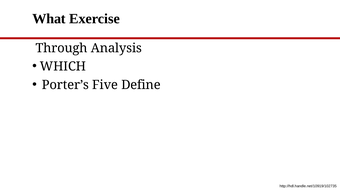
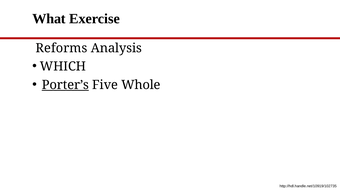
Through: Through -> Reforms (62, 48)
Porter’s underline: none -> present (65, 85)
Define: Define -> Whole (141, 85)
